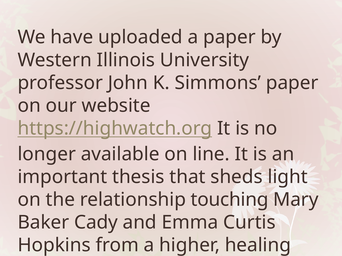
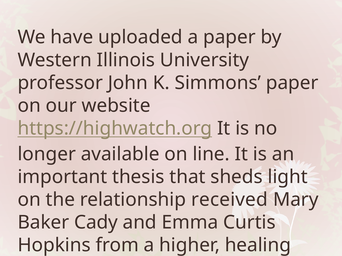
touching: touching -> received (229, 200)
